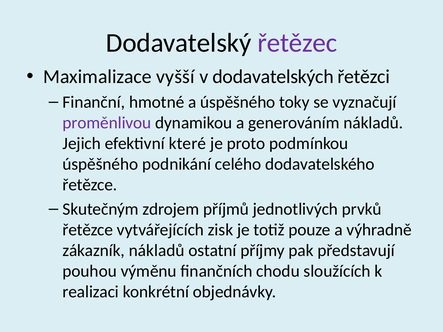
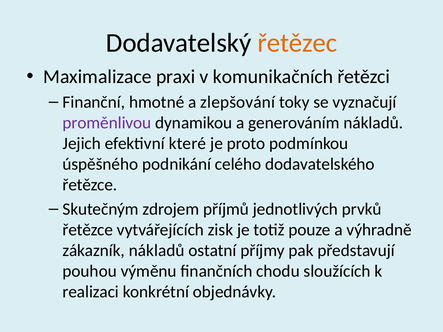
řetězec colour: purple -> orange (297, 43)
vyšší: vyšší -> praxi (176, 77)
dodavatelských: dodavatelských -> komunikačních (273, 77)
a úspěšného: úspěšného -> zlepšování (238, 102)
